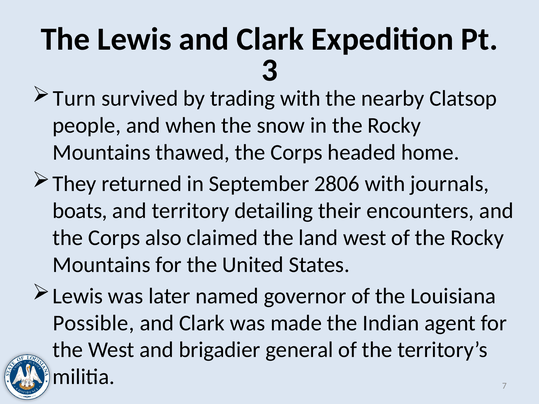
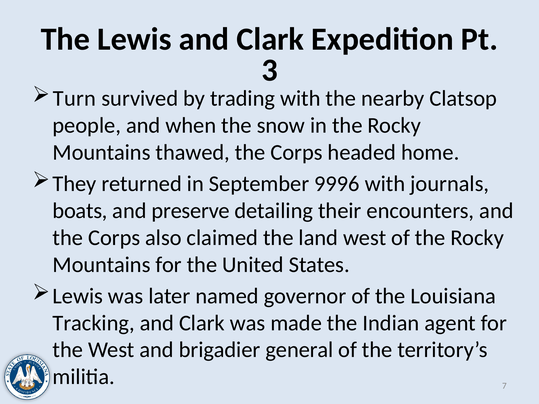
2806: 2806 -> 9996 (337, 184)
territory: territory -> preserve (191, 211)
Possible: Possible -> Tracking (94, 323)
